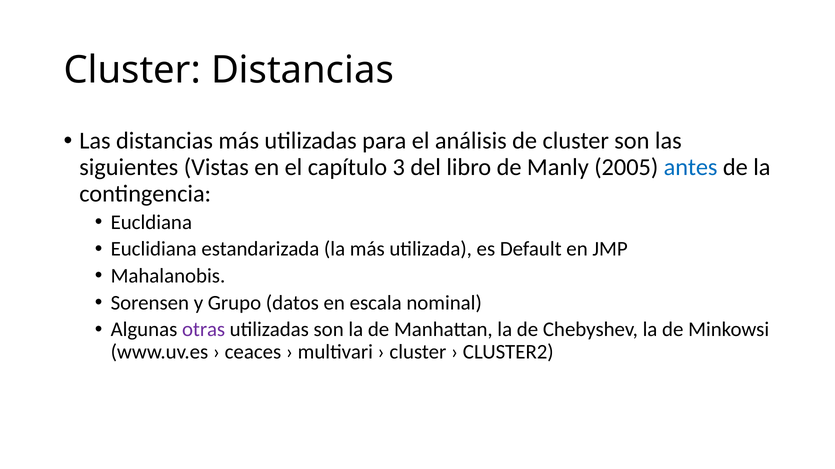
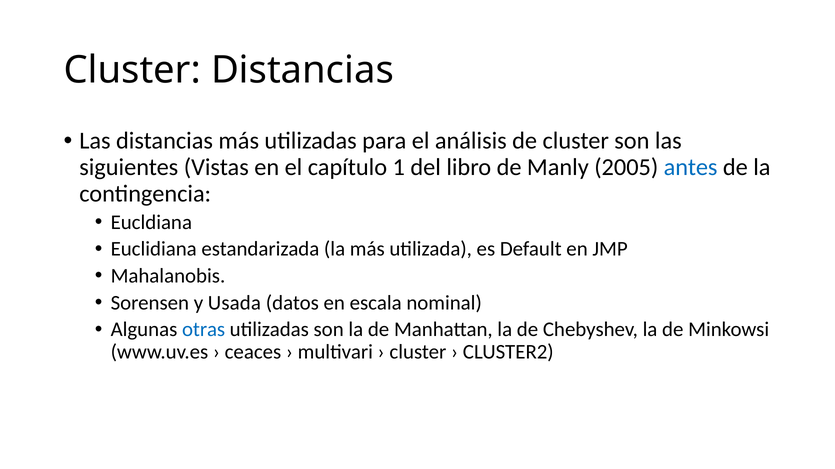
3: 3 -> 1 (399, 167)
Grupo: Grupo -> Usada (234, 303)
otras colour: purple -> blue (204, 330)
